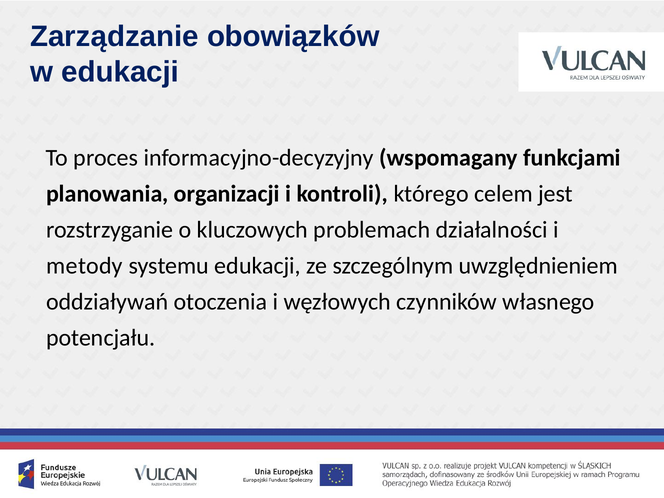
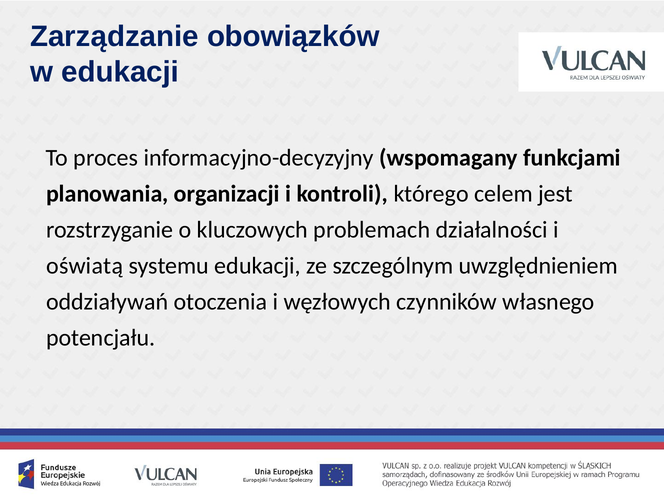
metody: metody -> oświatą (85, 266)
